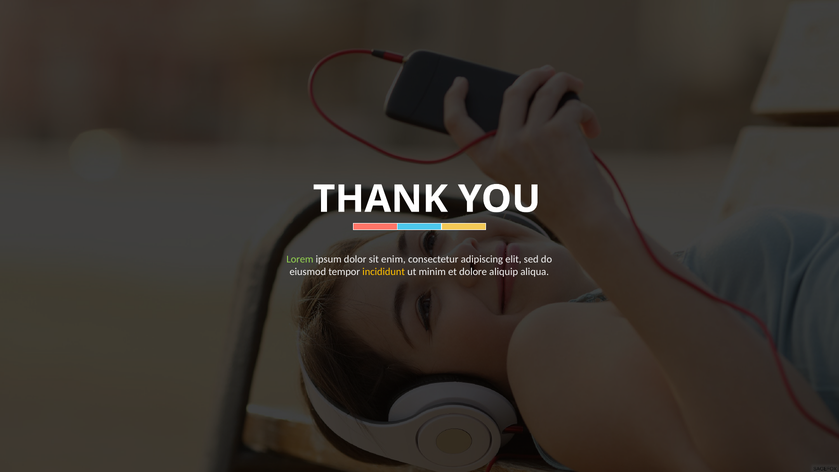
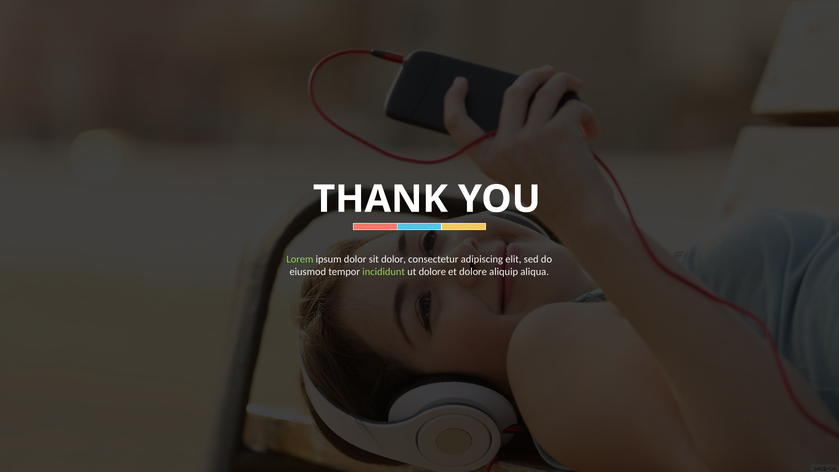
sit enim: enim -> dolor (394, 259)
incididunt colour: yellow -> light green (384, 272)
ut minim: minim -> dolore (432, 272)
